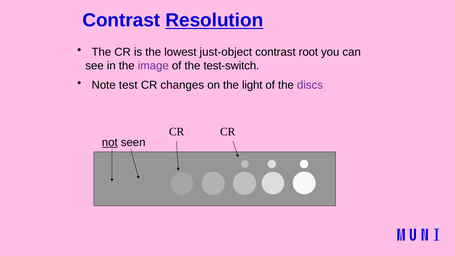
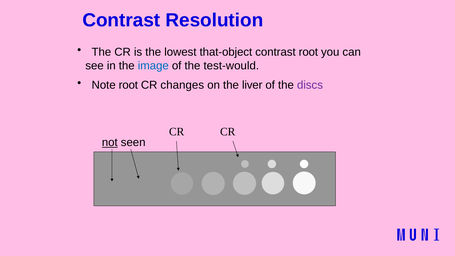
Resolution underline: present -> none (214, 20)
just-object: just-object -> that-object (226, 52)
image colour: purple -> blue (153, 66)
test-switch: test-switch -> test-would (231, 66)
Note test: test -> root (128, 85)
light: light -> liver (252, 85)
